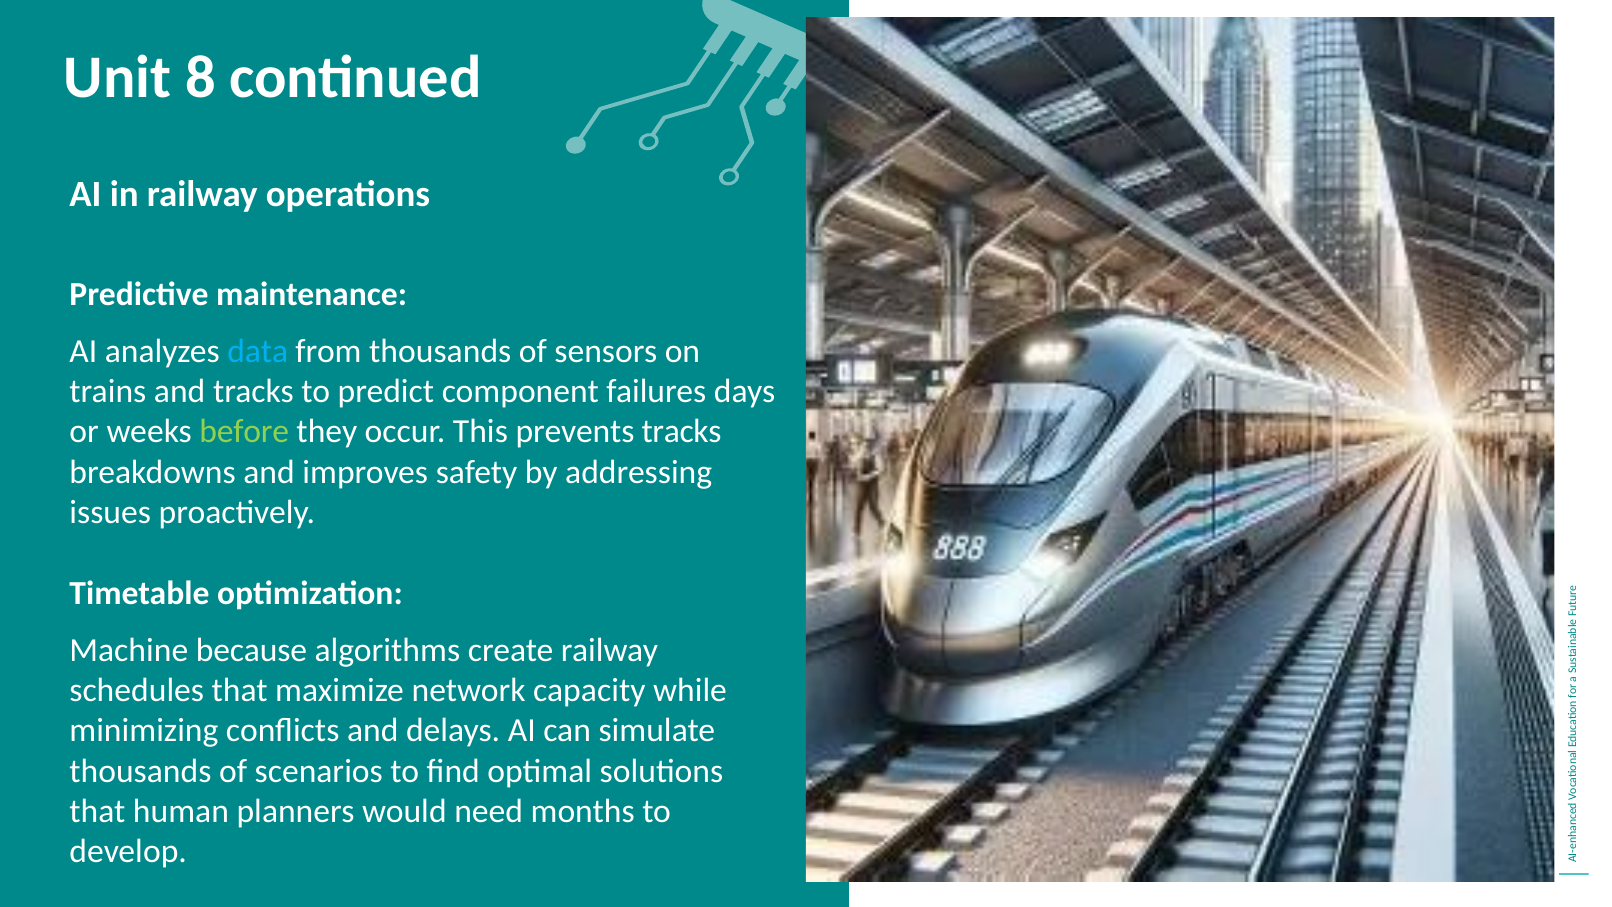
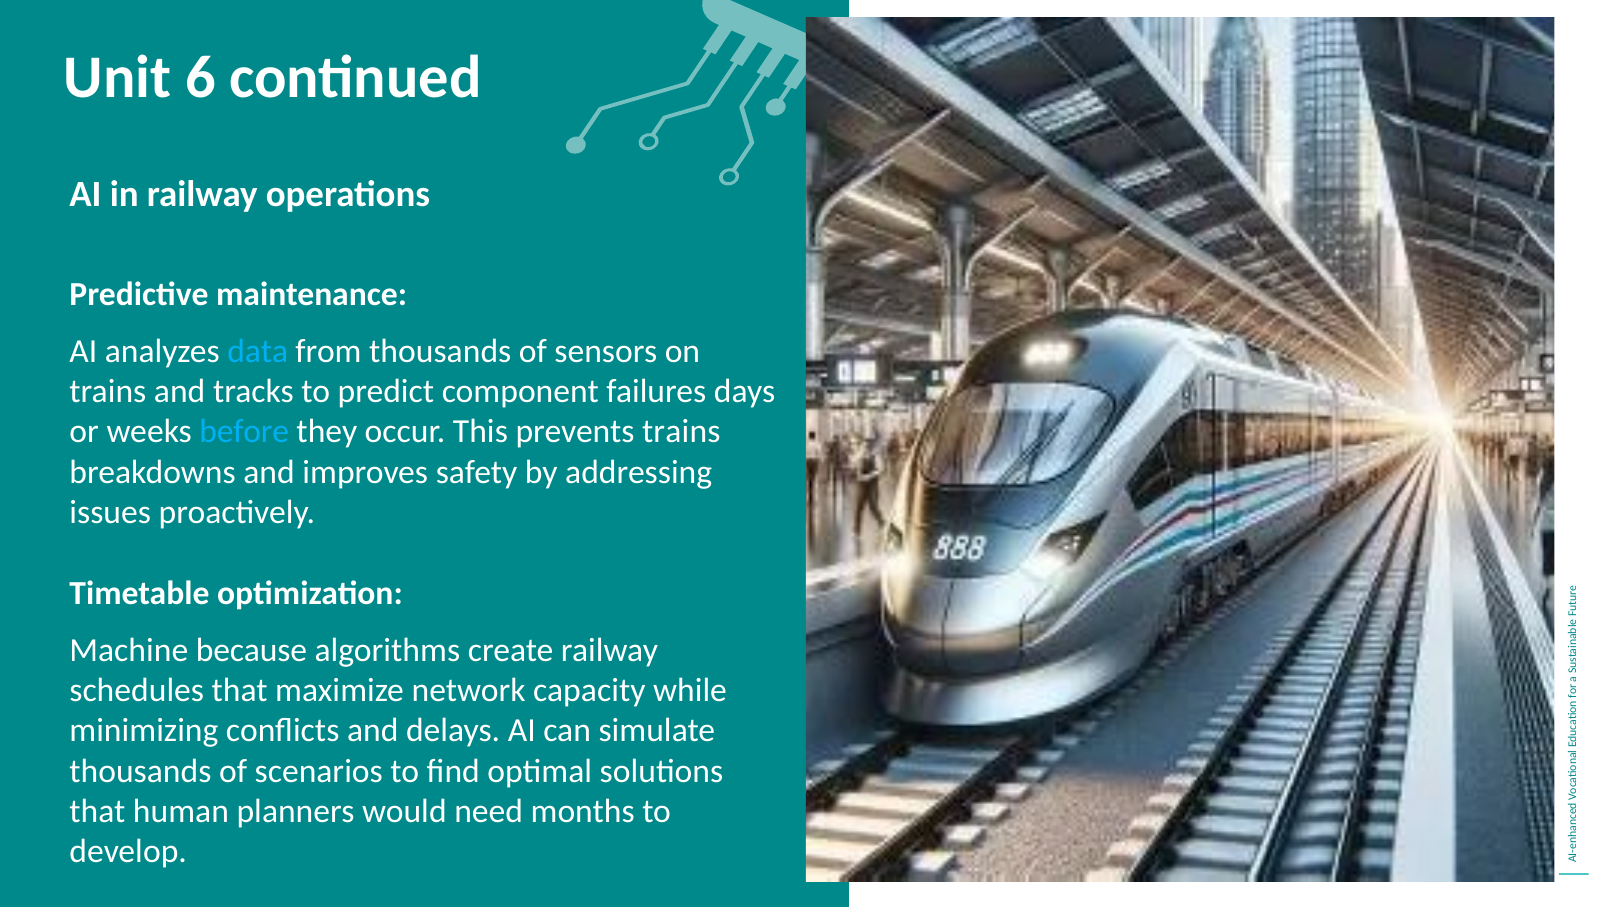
8: 8 -> 6 (200, 78)
before colour: light green -> light blue (244, 432)
prevents tracks: tracks -> trains (681, 432)
